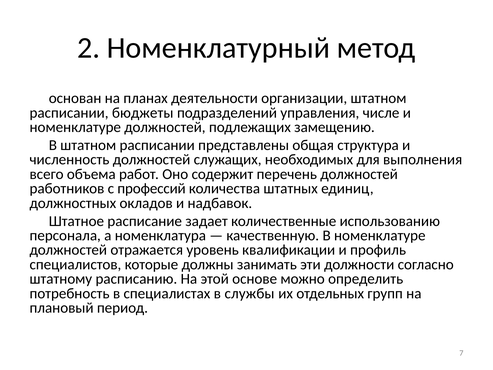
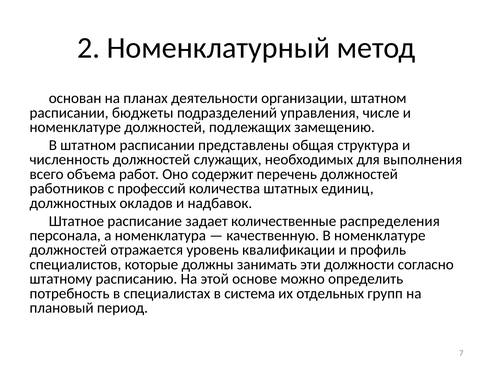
использованию: использованию -> распределения (390, 221)
службы: службы -> система (250, 293)
